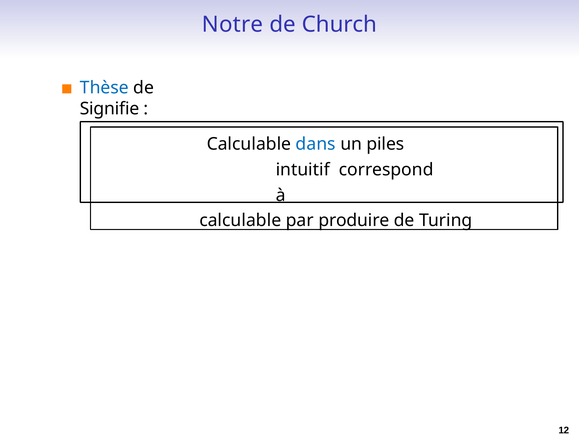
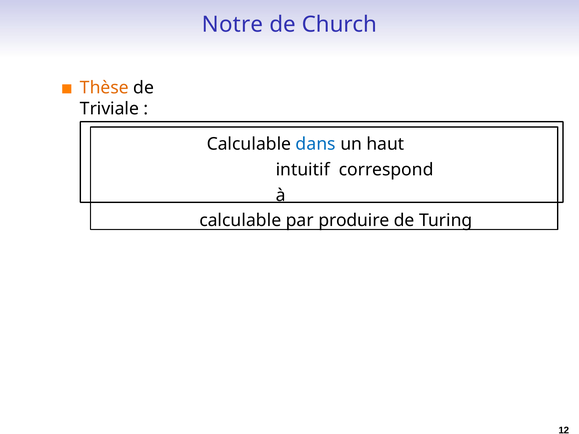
Thèse colour: blue -> orange (104, 88)
Signifie: Signifie -> Triviale (110, 109)
piles: piles -> haut (385, 144)
